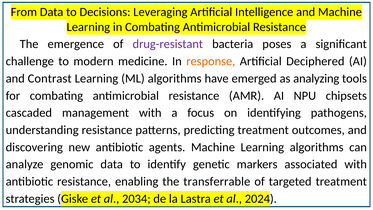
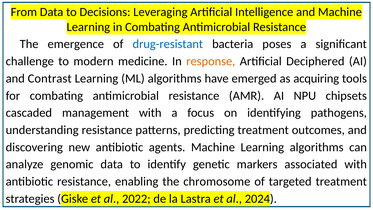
drug-resistant colour: purple -> blue (168, 44)
analyzing: analyzing -> acquiring (316, 78)
transferrable: transferrable -> chromosome (217, 181)
2034: 2034 -> 2022 (136, 199)
